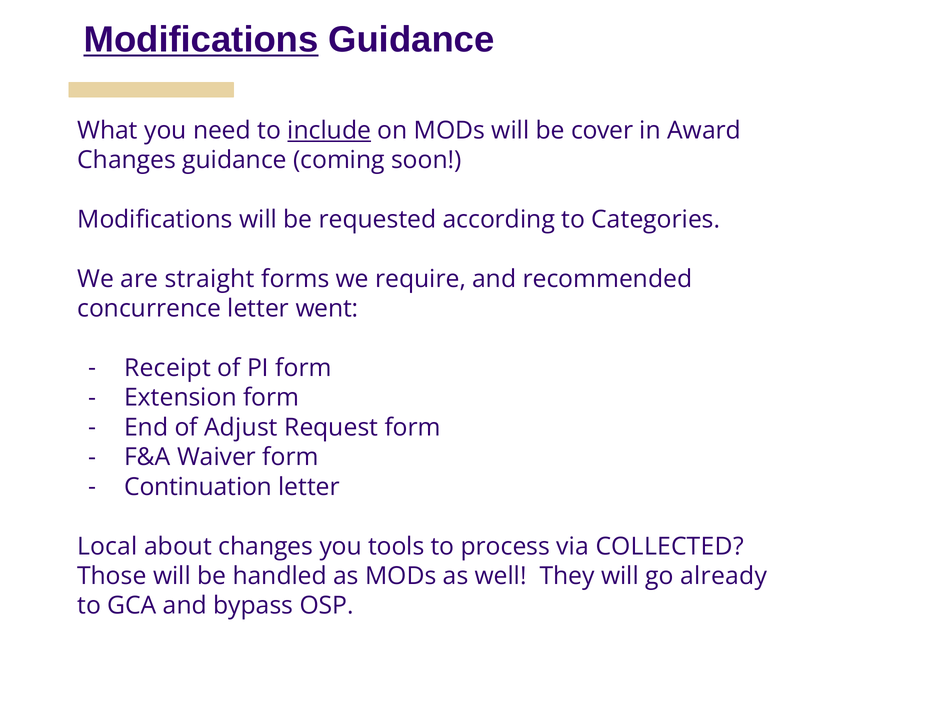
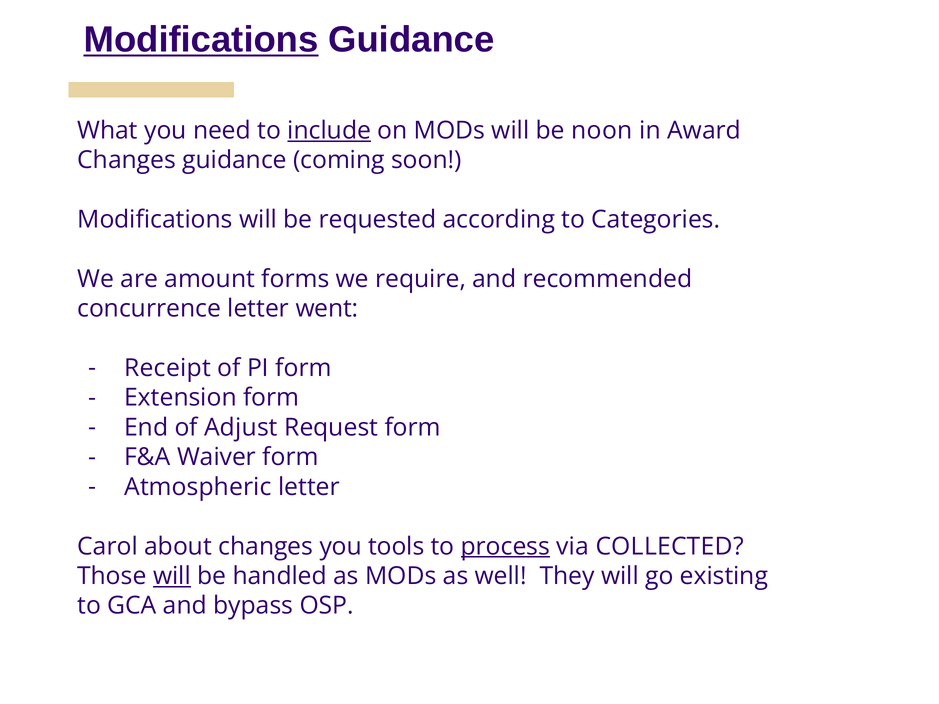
cover: cover -> noon (602, 130)
straight: straight -> amount (210, 279)
Continuation: Continuation -> Atmospheric (198, 487)
Local: Local -> Carol (108, 547)
process underline: none -> present (505, 547)
will underline: none -> present (172, 576)
already: already -> existing (724, 576)
